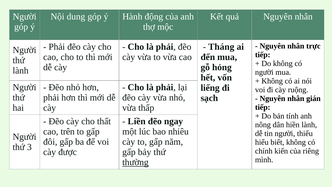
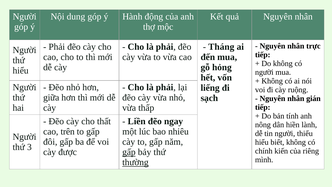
lành: lành -> hiểu (21, 70)
phải: phải -> giữa (51, 97)
gấp underline: none -> present (129, 152)
